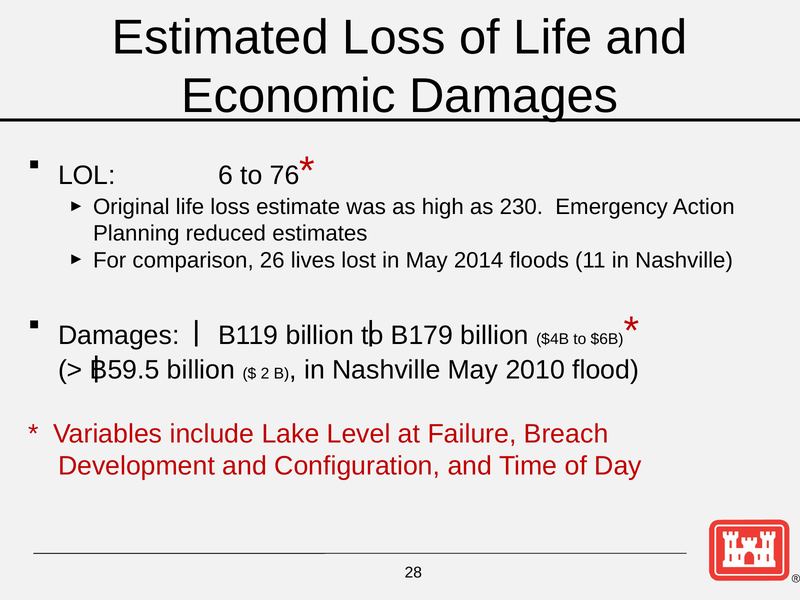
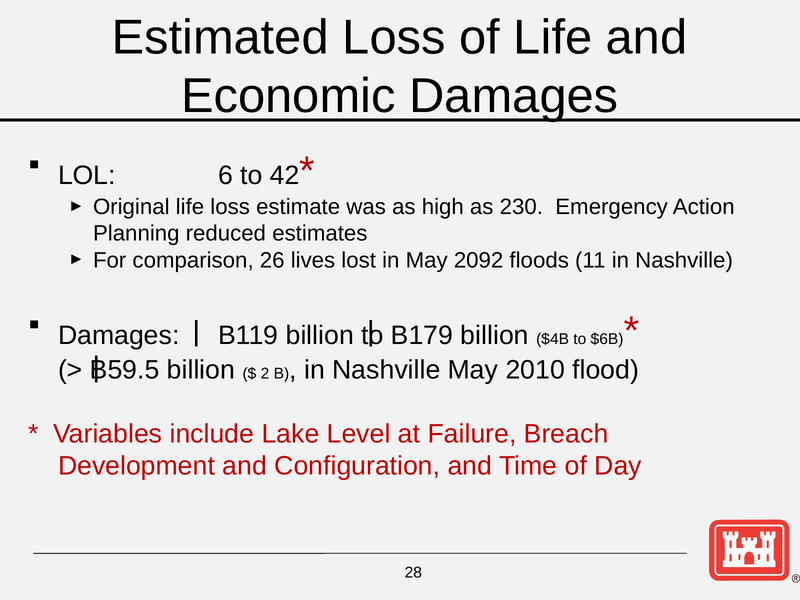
76: 76 -> 42 (285, 175)
2014: 2014 -> 2092 (479, 260)
